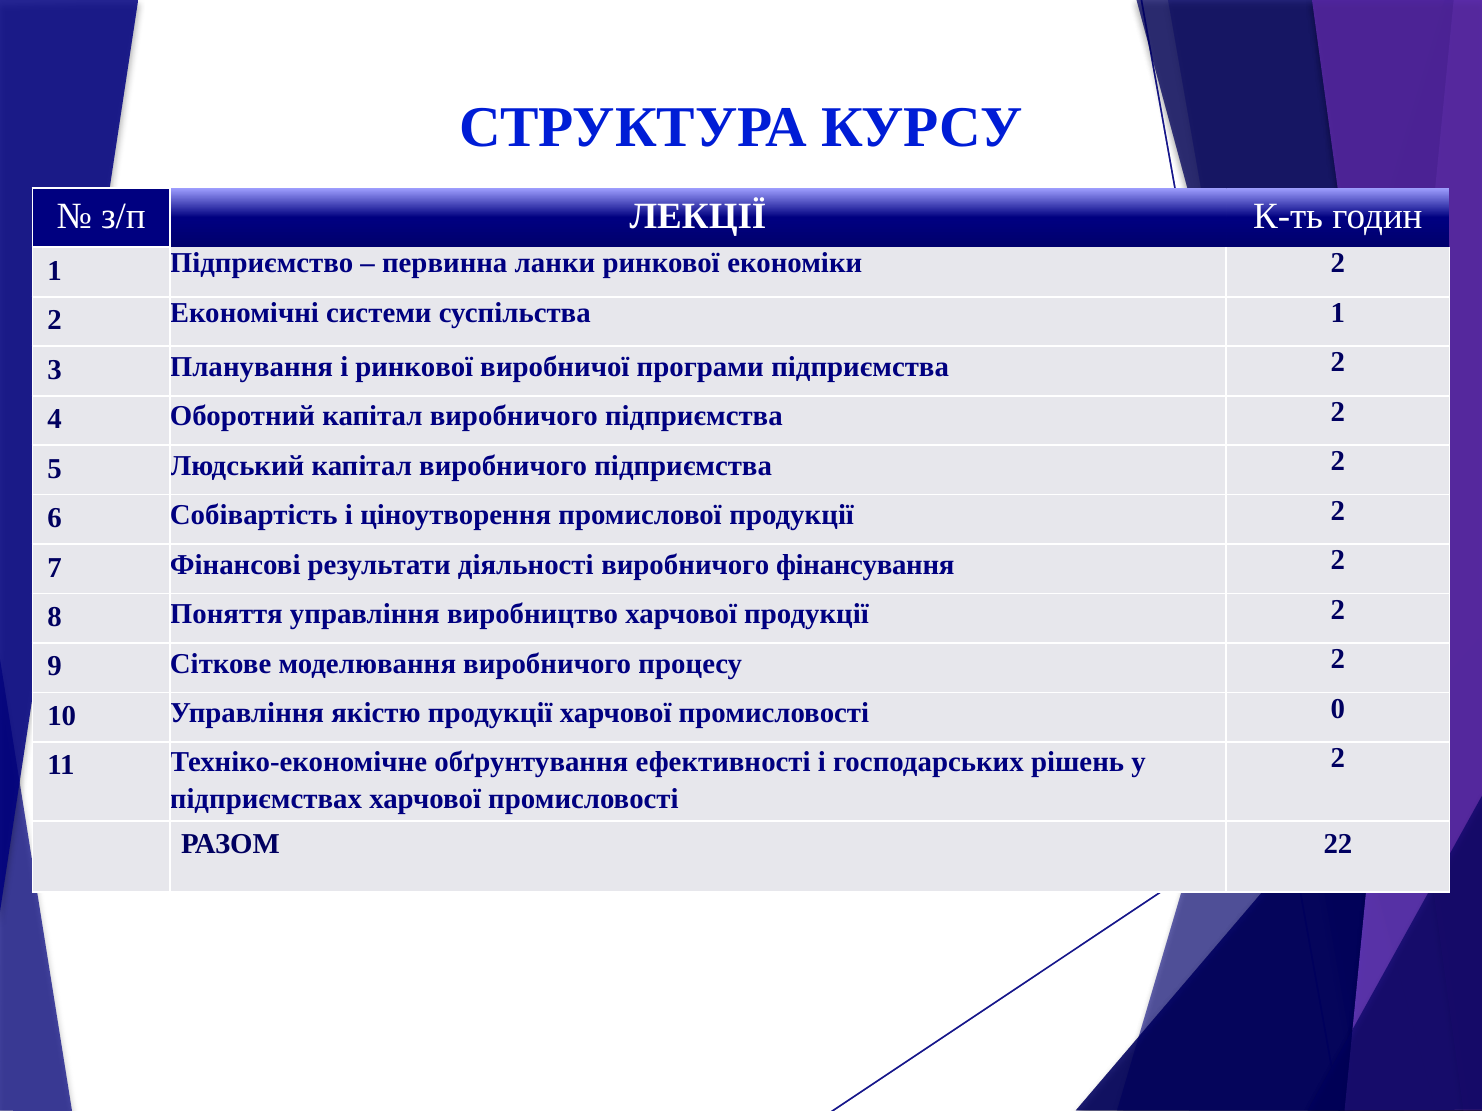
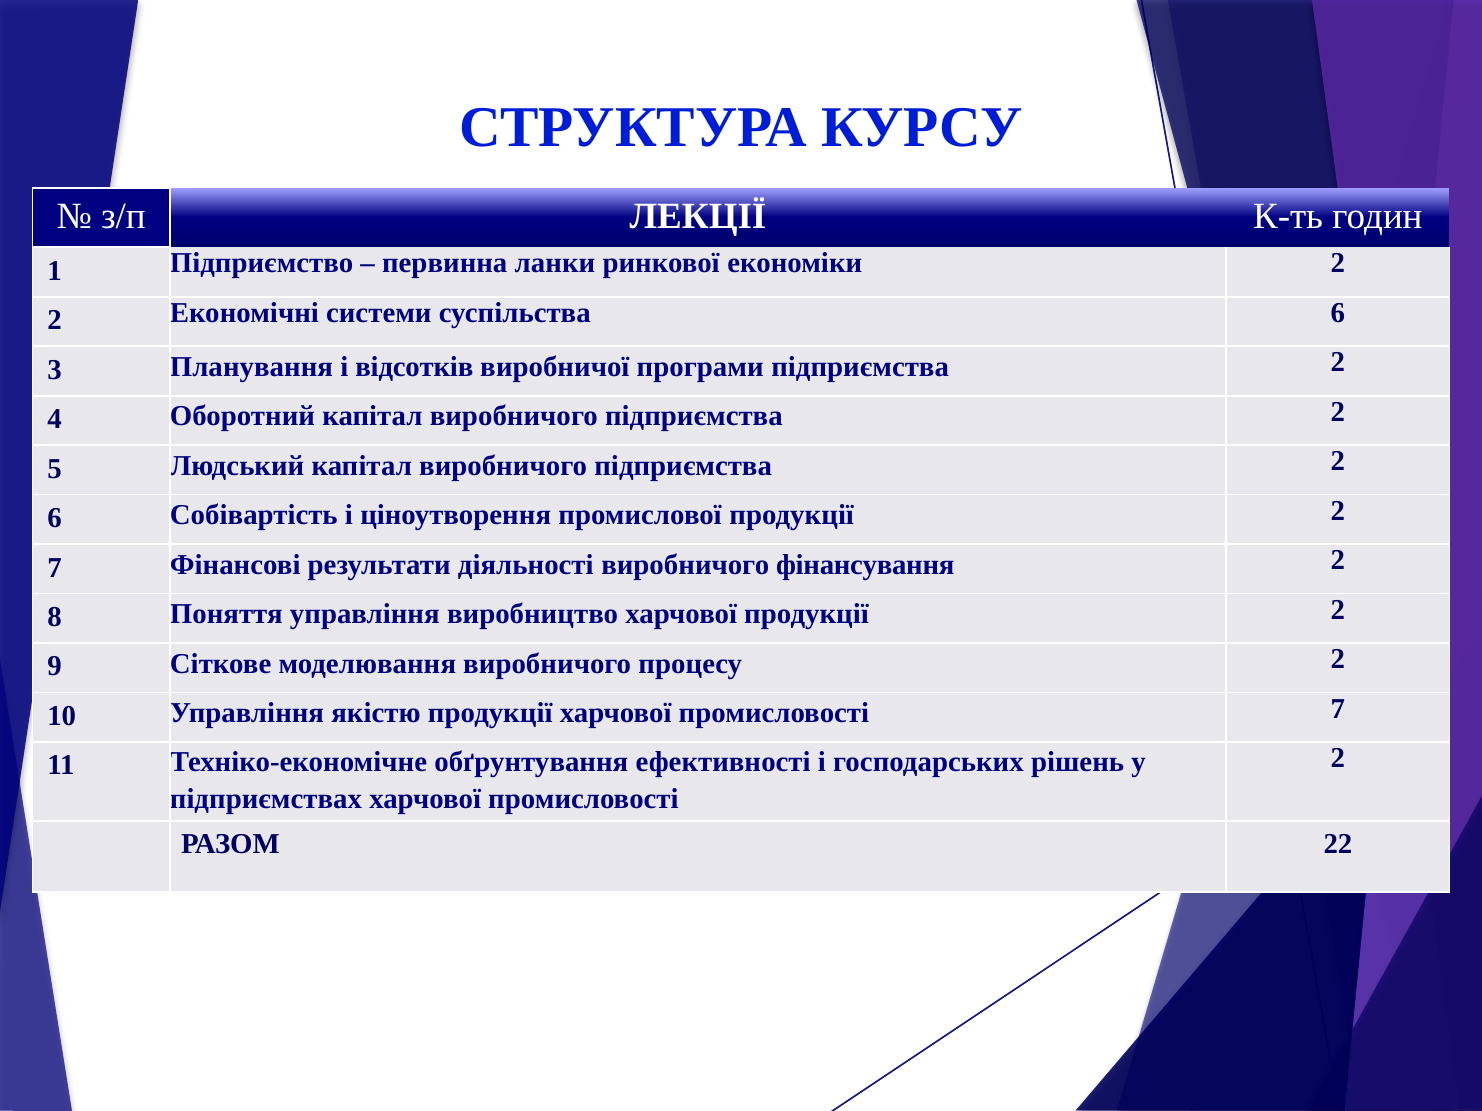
суспільства 1: 1 -> 6 (1338, 313)
і ринкової: ринкової -> відсотків (414, 367)
промисловості 0: 0 -> 7 (1338, 709)
